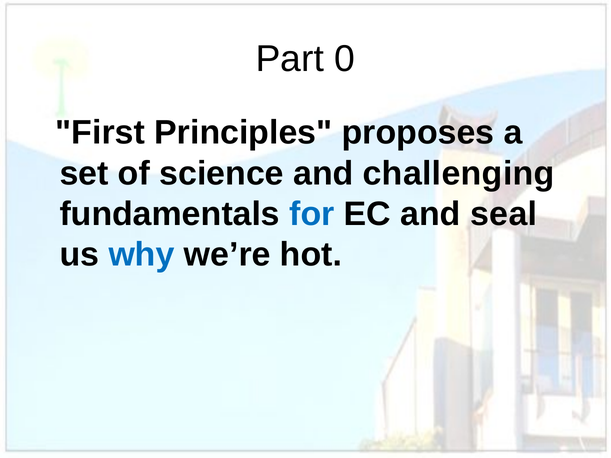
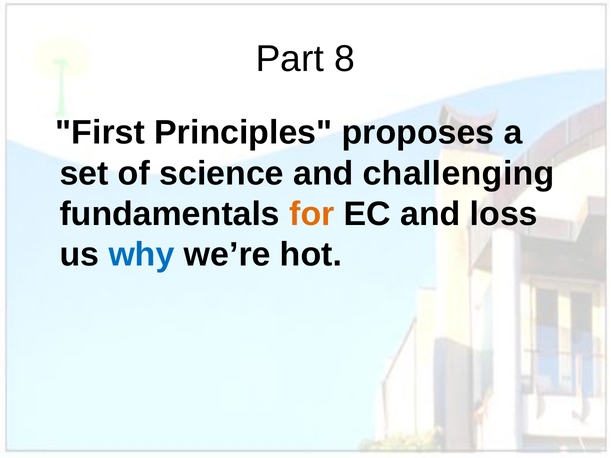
0: 0 -> 8 (345, 59)
for colour: blue -> orange (312, 214)
seal: seal -> loss (504, 214)
